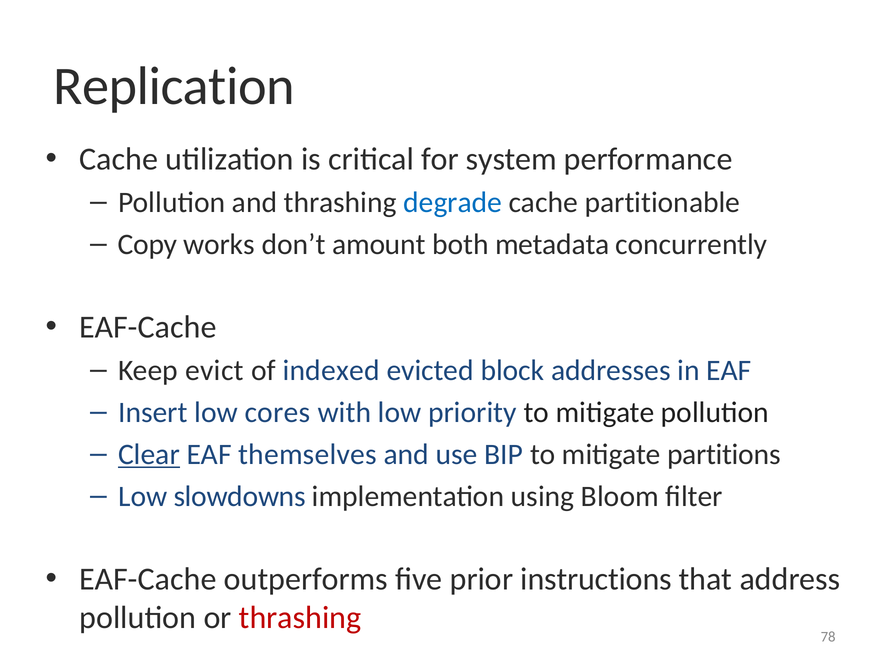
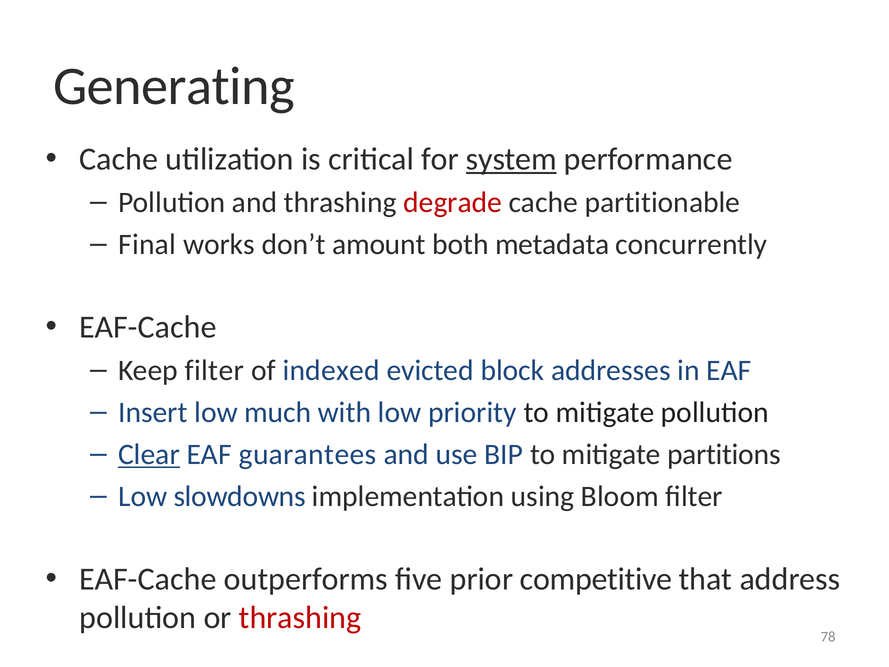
Replication: Replication -> Generating (174, 86)
system underline: none -> present (511, 159)
degrade colour: blue -> red (453, 203)
Copy: Copy -> Final (147, 245)
Keep evict: evict -> filter (214, 370)
cores: cores -> much (278, 412)
themselves: themselves -> guarantees (307, 454)
instructions: instructions -> competitive (596, 579)
